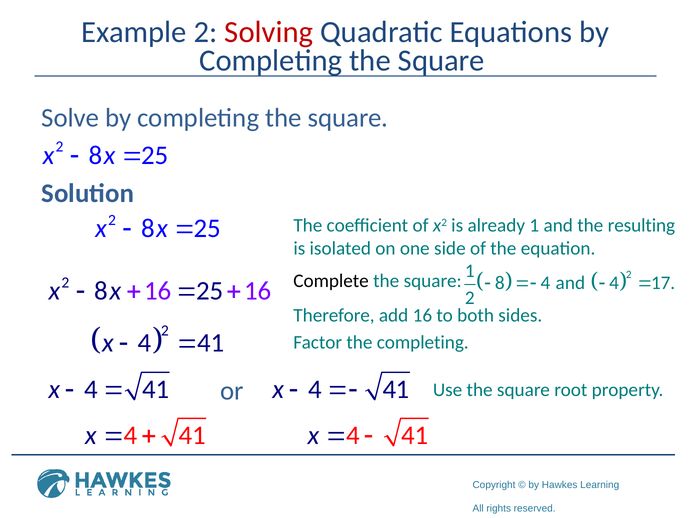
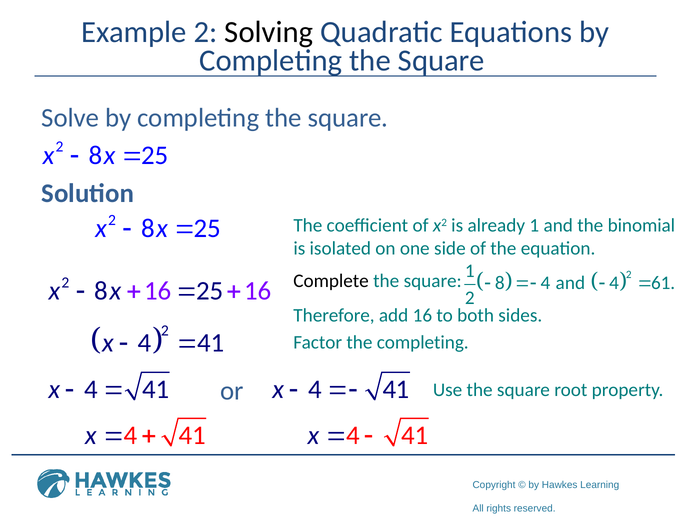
Solving colour: red -> black (269, 32)
resulting: resulting -> binomial (641, 226)
17: 17 -> 61 (663, 283)
